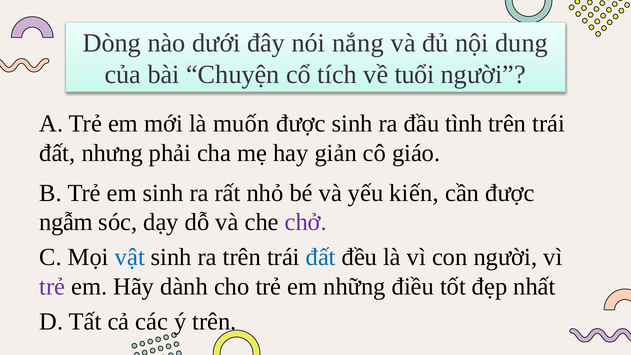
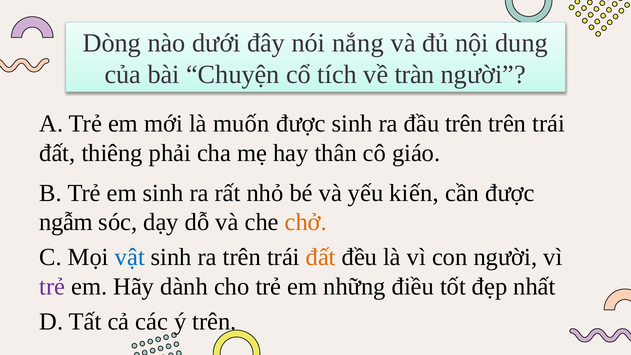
tuổi: tuổi -> tràn (415, 75)
đầu tình: tình -> trên (464, 124)
nhưng: nhưng -> thiêng (112, 153)
giản: giản -> thân (336, 153)
chở colour: purple -> orange (306, 222)
đất colour: blue -> orange (321, 257)
